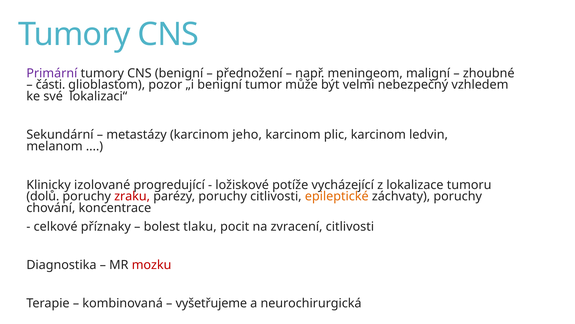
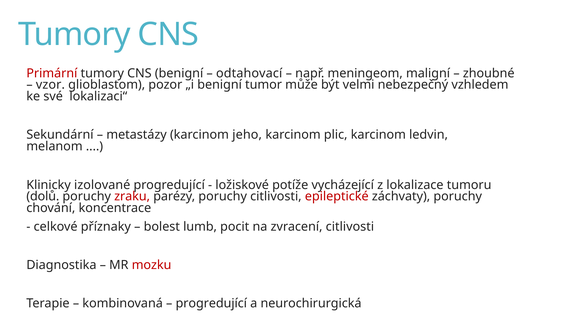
Primární colour: purple -> red (52, 73)
přednožení: přednožení -> odtahovací (249, 73)
části: části -> vzor (50, 85)
epileptické colour: orange -> red (337, 196)
tlaku: tlaku -> lumb (200, 226)
vyšetřujeme: vyšetřujeme -> progredující (211, 303)
